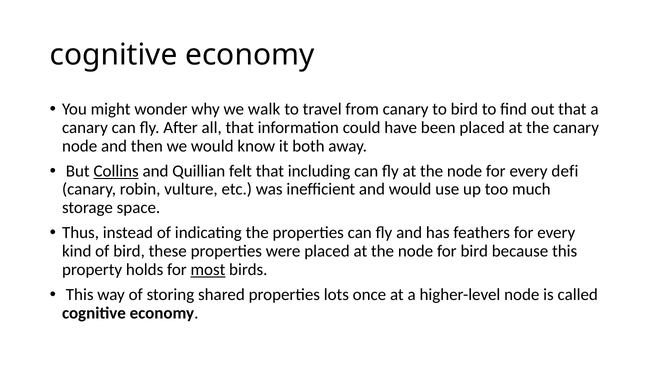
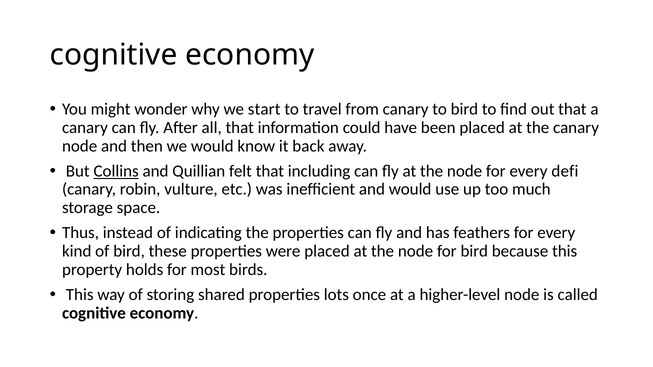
walk: walk -> start (264, 109)
both: both -> back (308, 146)
most underline: present -> none (208, 270)
